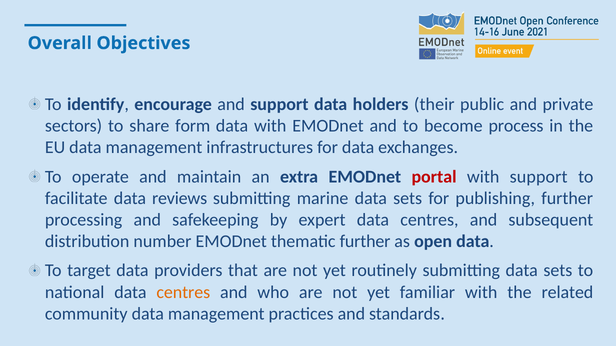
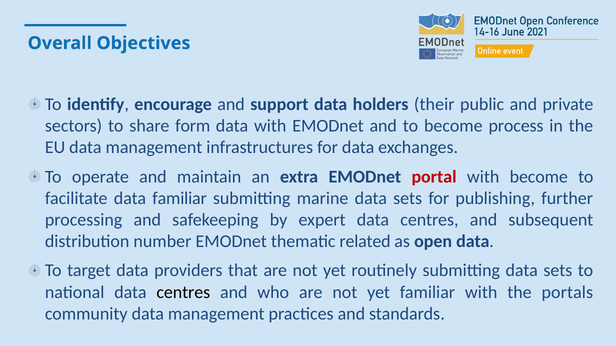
with support: support -> become (539, 177)
data reviews: reviews -> familiar (180, 199)
thematic further: further -> related (365, 242)
centres colour: orange -> black (183, 293)
related: related -> portals (567, 293)
